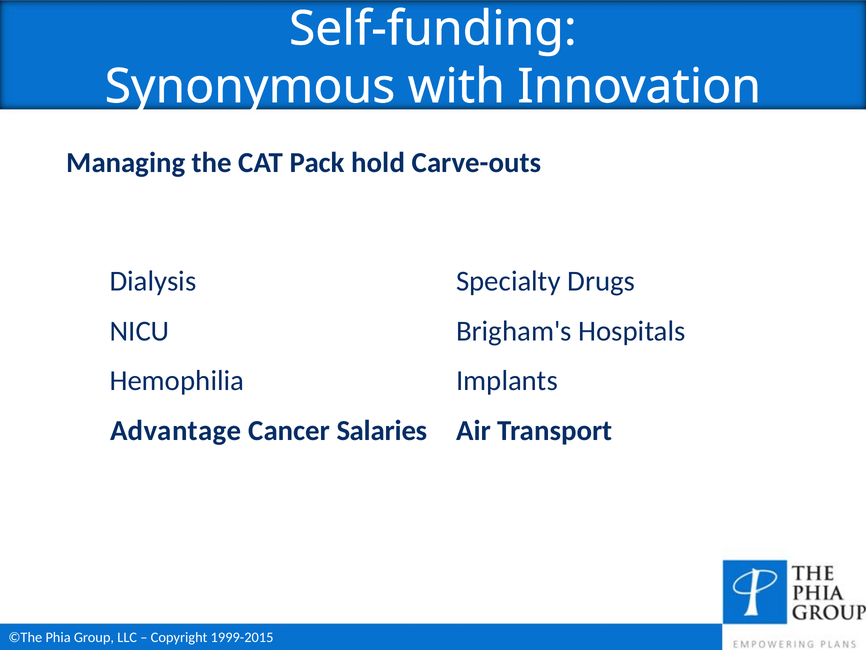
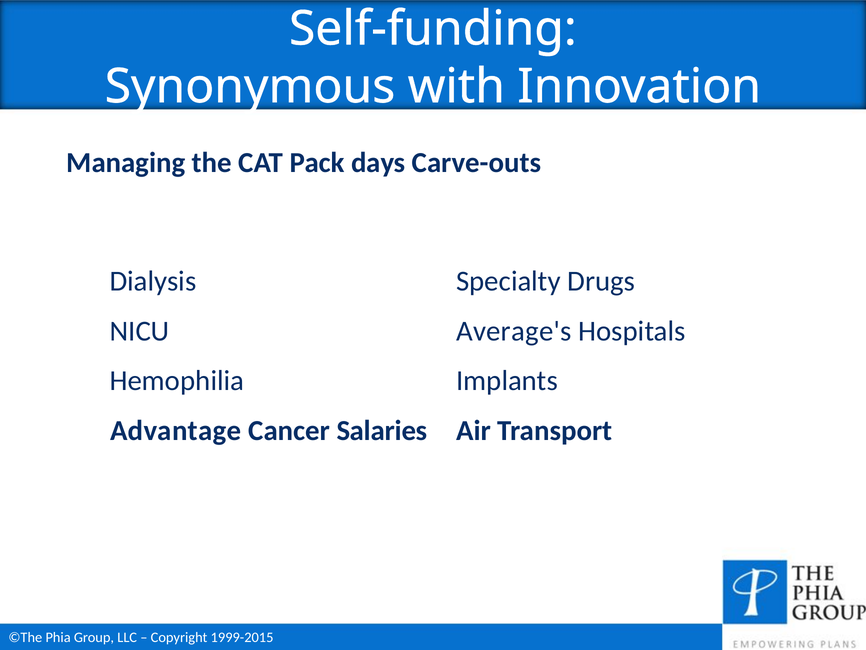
hold: hold -> days (378, 163)
Brigham's: Brigham's -> Average's (514, 331)
